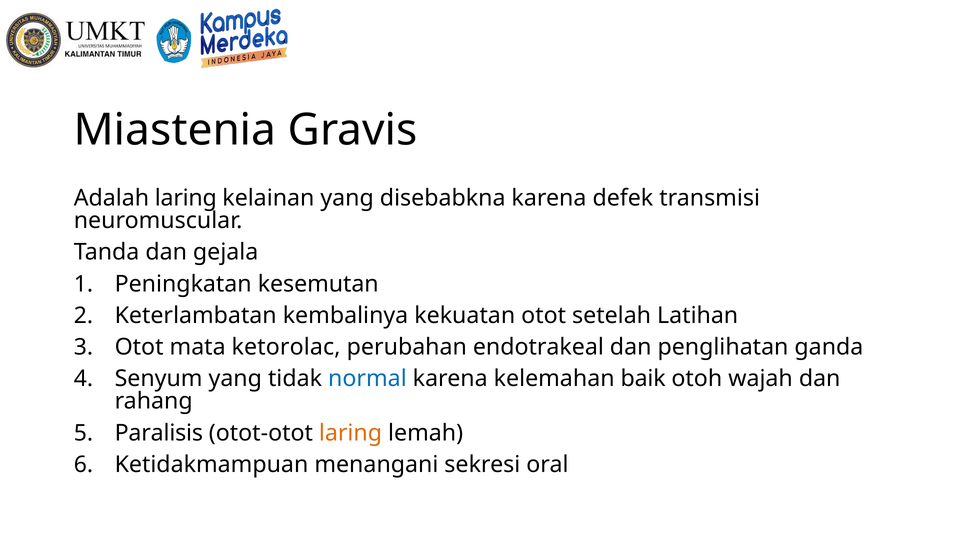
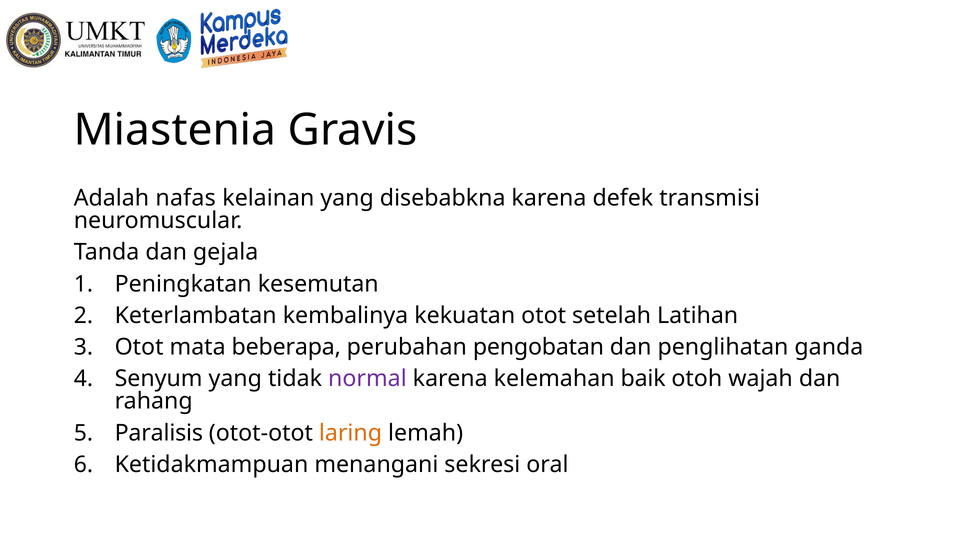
Adalah laring: laring -> nafas (186, 198)
ketorolac: ketorolac -> beberapa (286, 347)
endotrakeal: endotrakeal -> pengobatan (538, 347)
normal colour: blue -> purple (367, 378)
